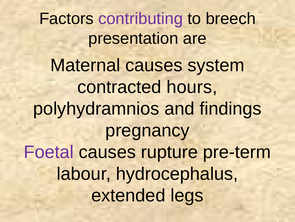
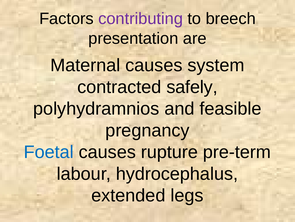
hours: hours -> safely (192, 87)
findings: findings -> feasible (231, 108)
Foetal colour: purple -> blue (49, 152)
